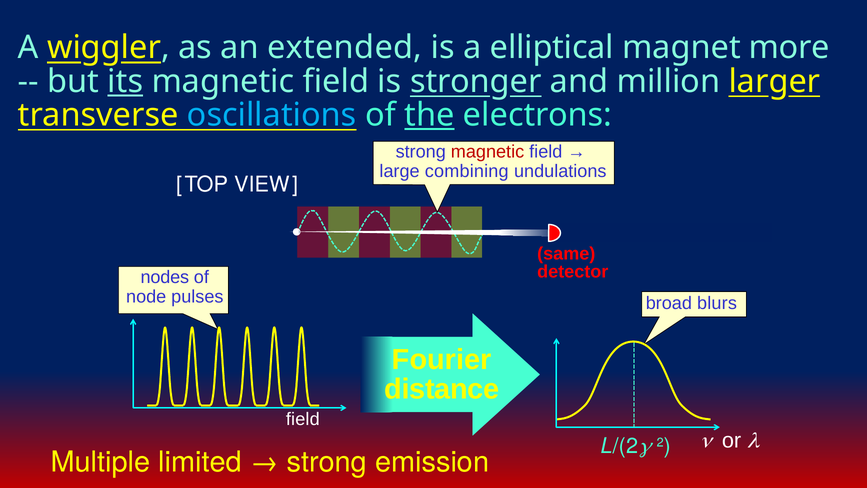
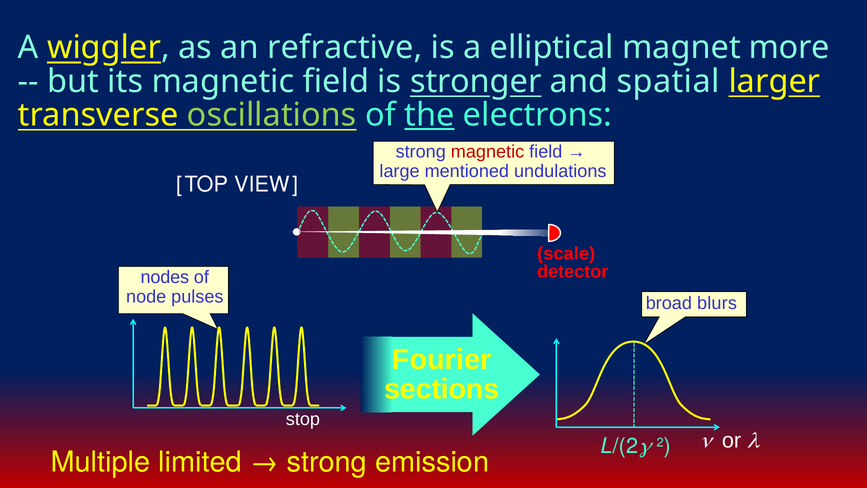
extended: extended -> refractive (345, 48)
its underline: present -> none (125, 81)
million: million -> spatial (668, 81)
oscillations colour: light blue -> light green (272, 115)
combining: combining -> mentioned (467, 171)
same: same -> scale (566, 253)
distance: distance -> sections (442, 389)
field: field -> stop (303, 419)
